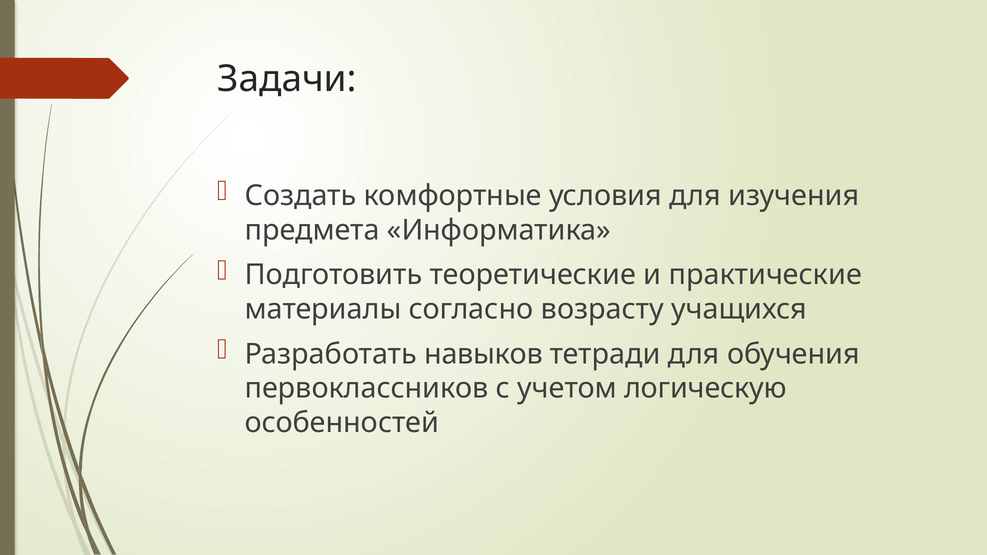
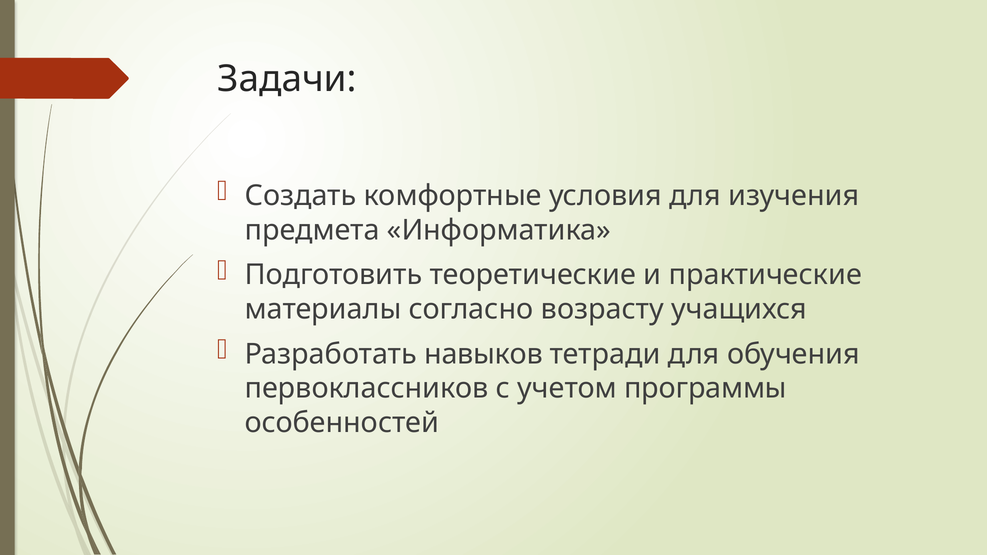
логическую: логическую -> программы (705, 389)
